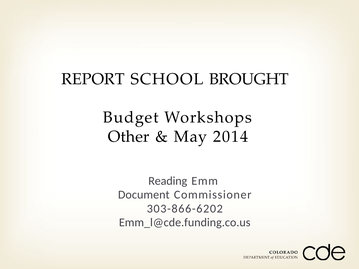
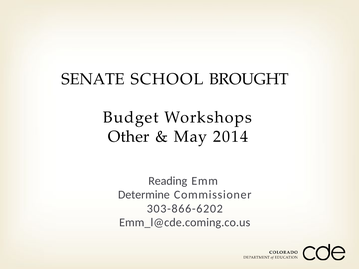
REPORT: REPORT -> SENATE (93, 79)
Document: Document -> Determine (144, 195)
Emm_l@cde.funding.co.us: Emm_l@cde.funding.co.us -> Emm_l@cde.coming.co.us (185, 223)
